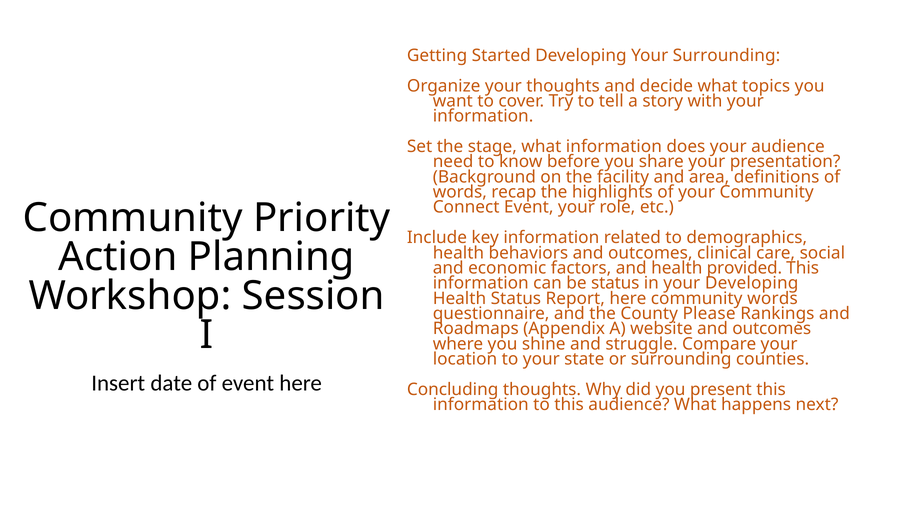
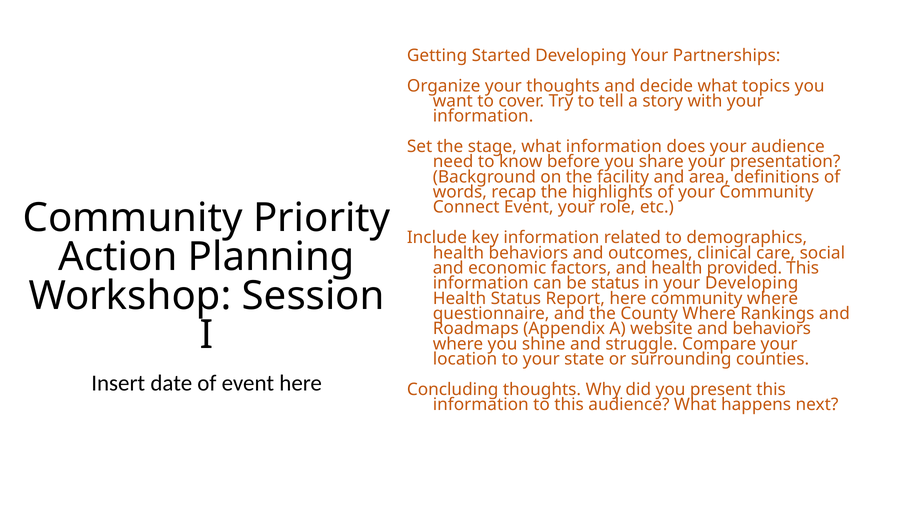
Your Surrounding: Surrounding -> Partnerships (727, 56)
community words: words -> where (773, 298)
County Please: Please -> Where (709, 313)
website and outcomes: outcomes -> behaviors (772, 329)
